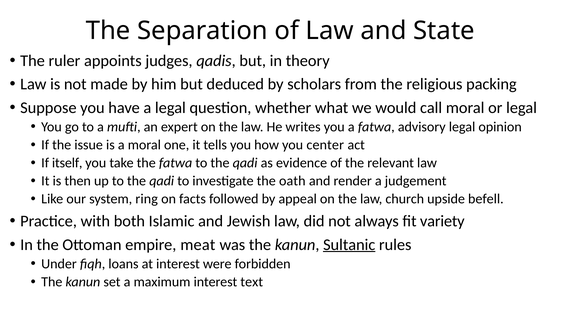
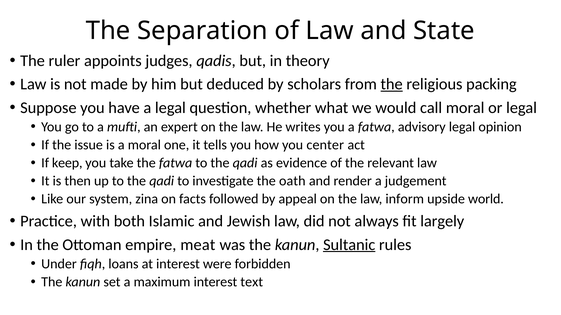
the underline: none -> present (392, 84)
itself: itself -> keep (67, 163)
ring: ring -> zina (147, 199)
church: church -> inform (405, 199)
befell: befell -> world (486, 199)
variety: variety -> largely (442, 222)
